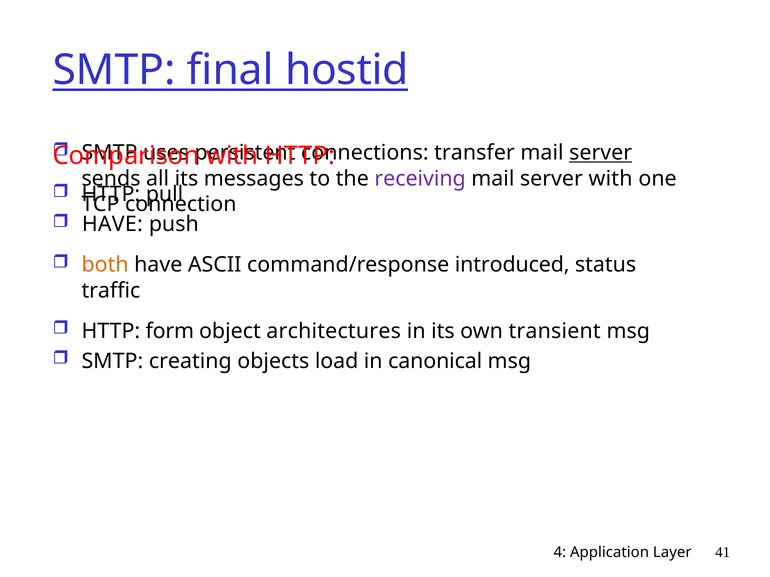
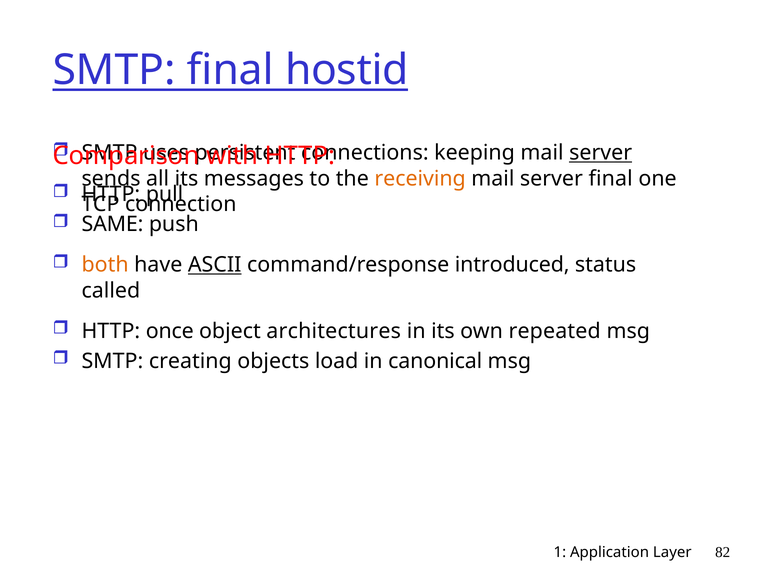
transfer: transfer -> keeping (475, 153)
receiving colour: purple -> orange (420, 179)
server with: with -> final (611, 179)
HAVE: HAVE -> SAME (112, 224)
ASCII underline: none -> present (215, 265)
traffic: traffic -> called (111, 291)
form: form -> once (170, 331)
transient: transient -> repeated (555, 331)
4: 4 -> 1 (560, 553)
41: 41 -> 82 (723, 553)
